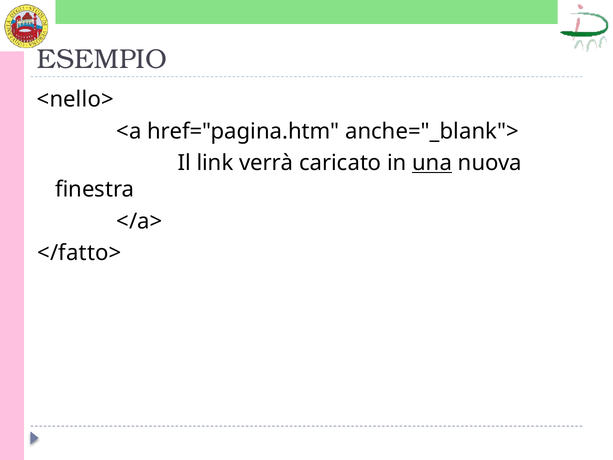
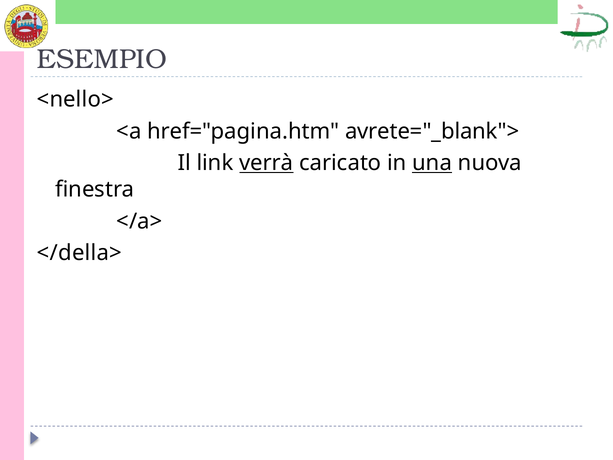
anche="_blank">: anche="_blank"> -> avrete="_blank"> (432, 131)
verrà underline: none -> present (266, 163)
</fatto>: </fatto> -> </della> (79, 253)
